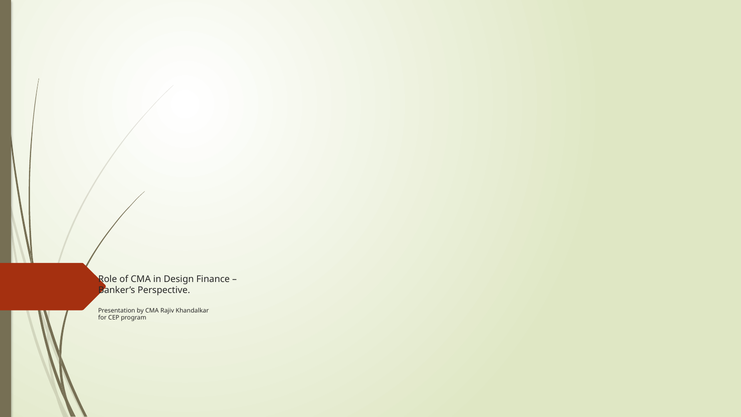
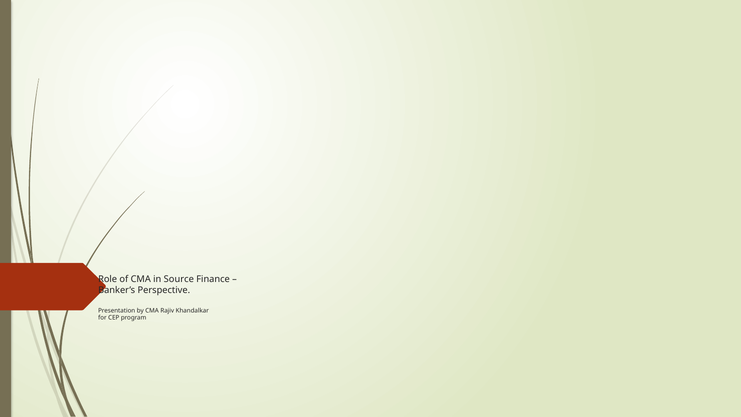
Design: Design -> Source (179, 279)
